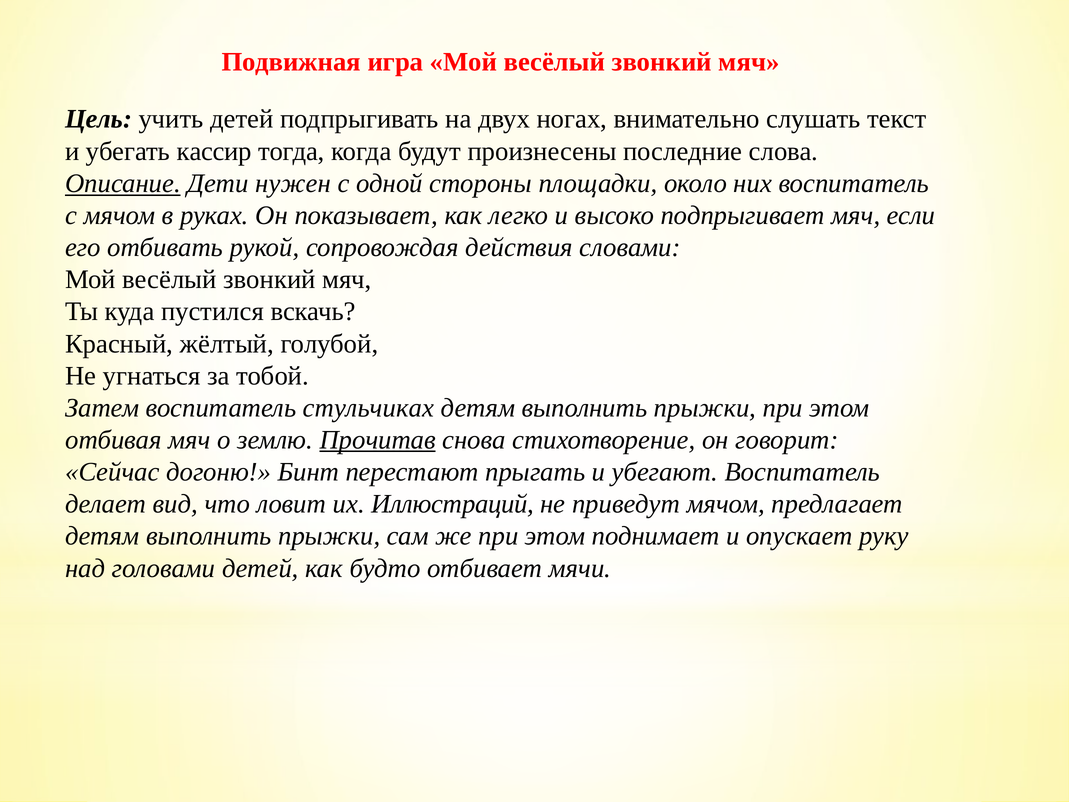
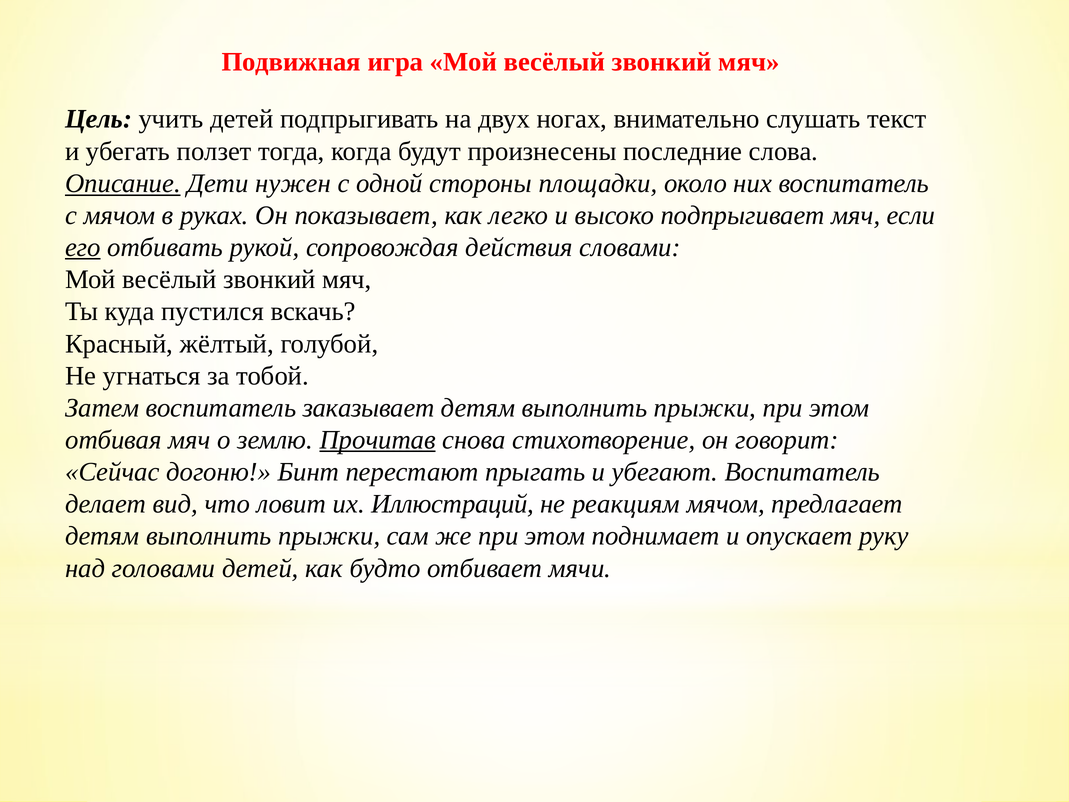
кассир: кассир -> ползет (214, 151)
его underline: none -> present (83, 247)
стульчиках: стульчиках -> заказывает (369, 408)
приведут: приведут -> реакциям (626, 504)
